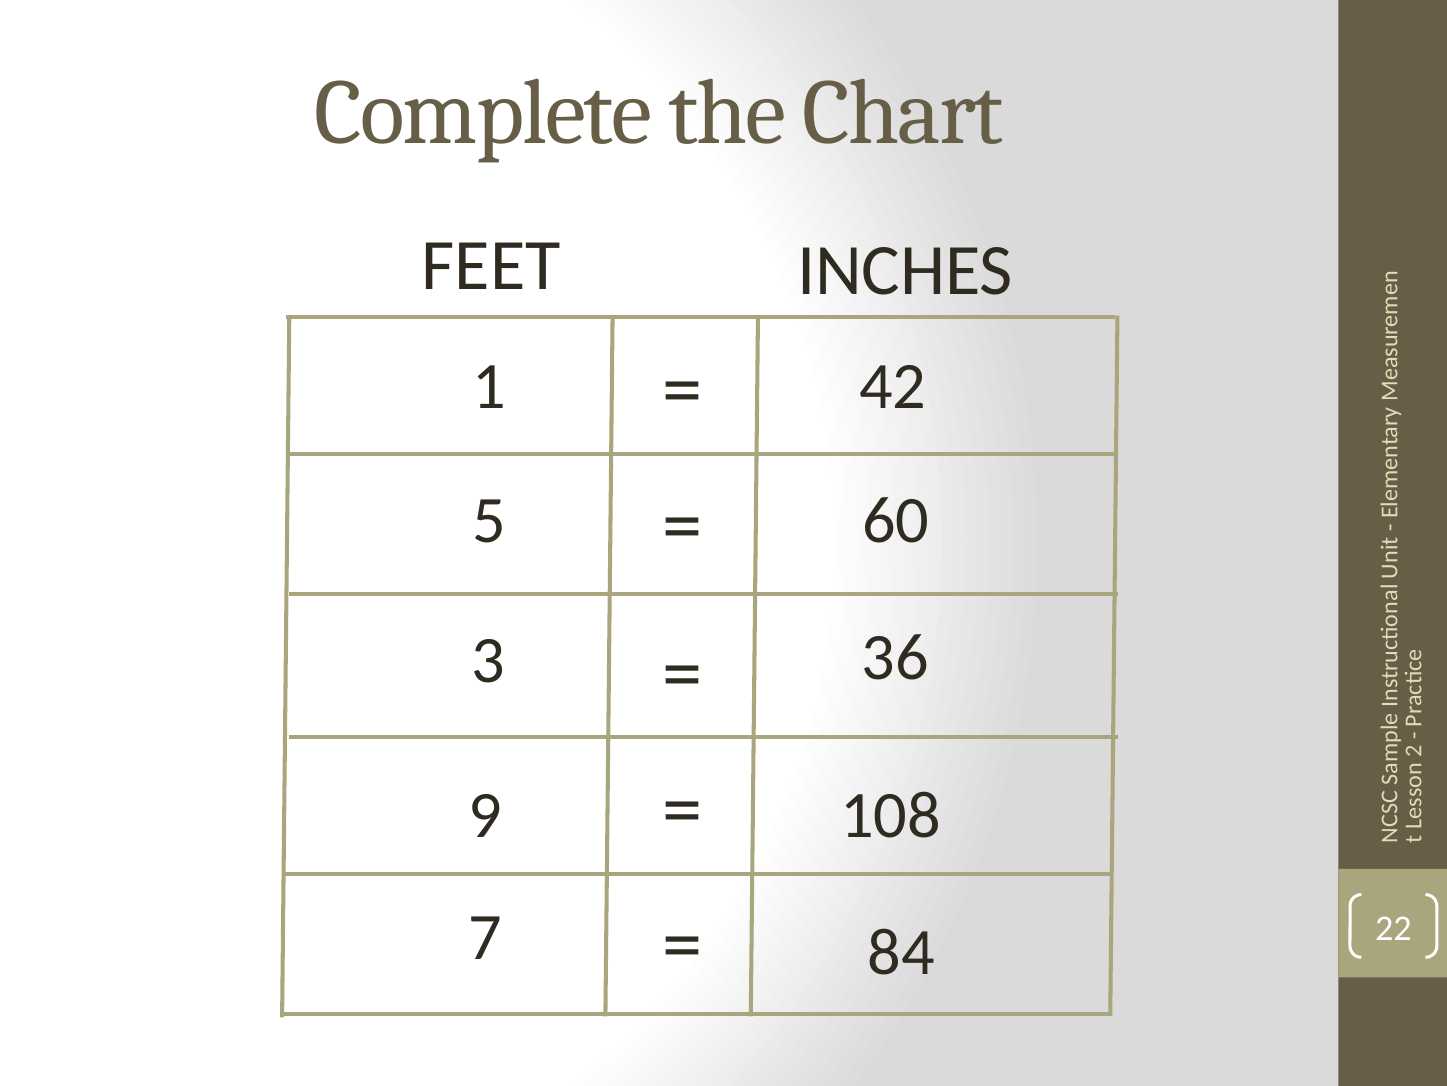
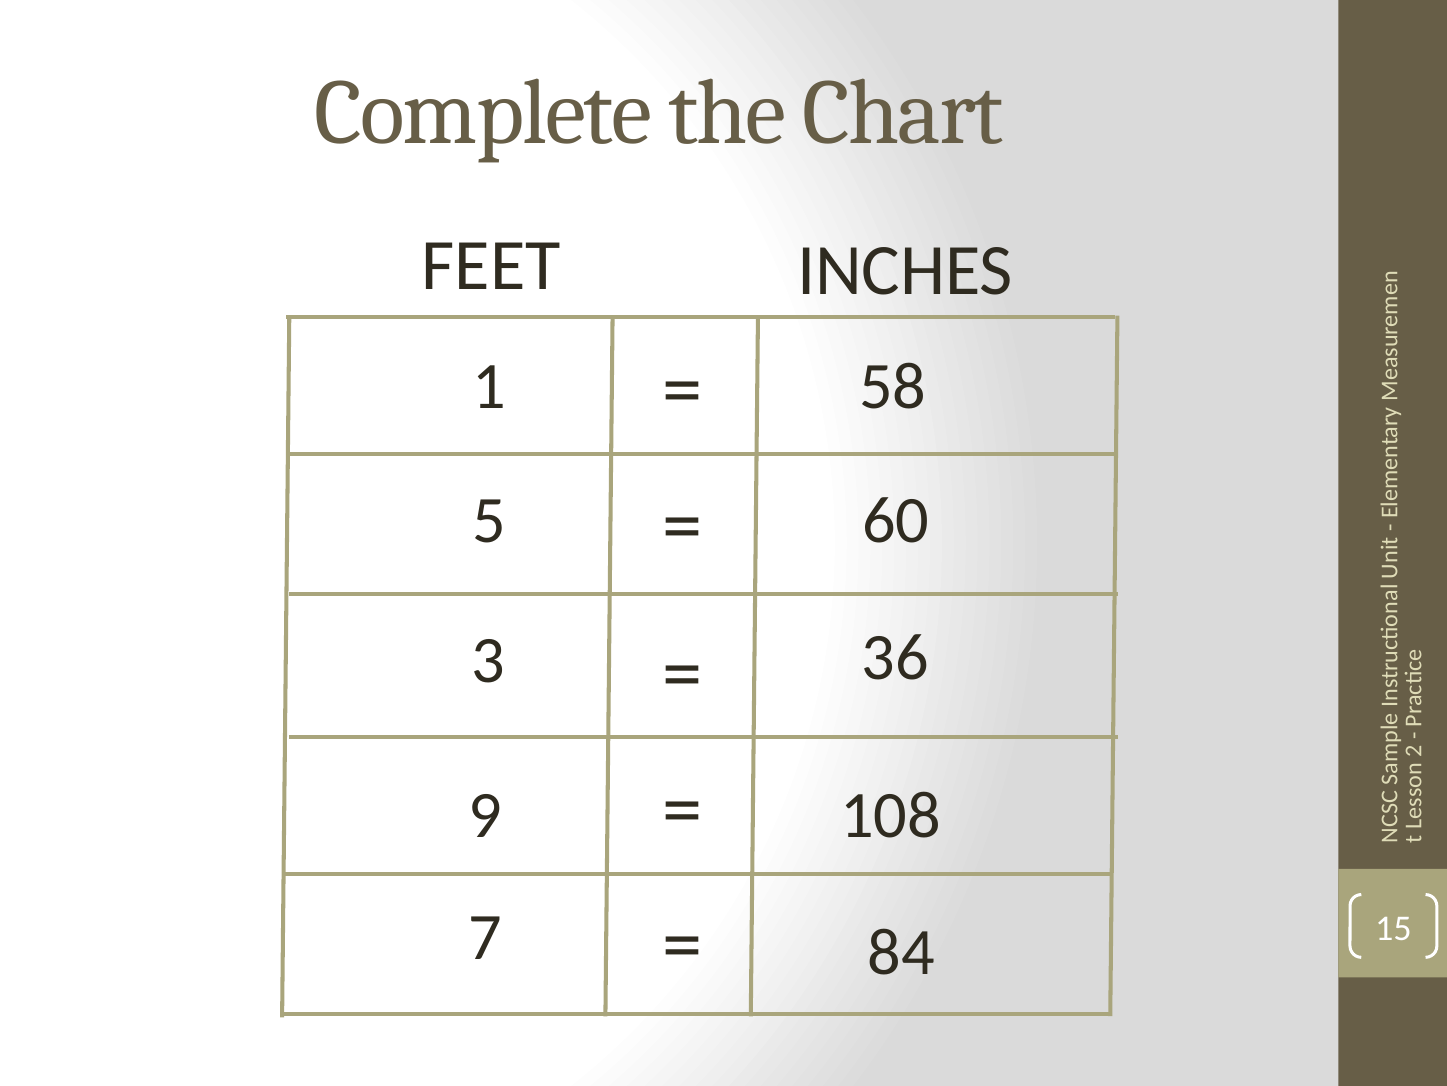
42: 42 -> 58 (893, 387)
22: 22 -> 15 (1393, 927)
